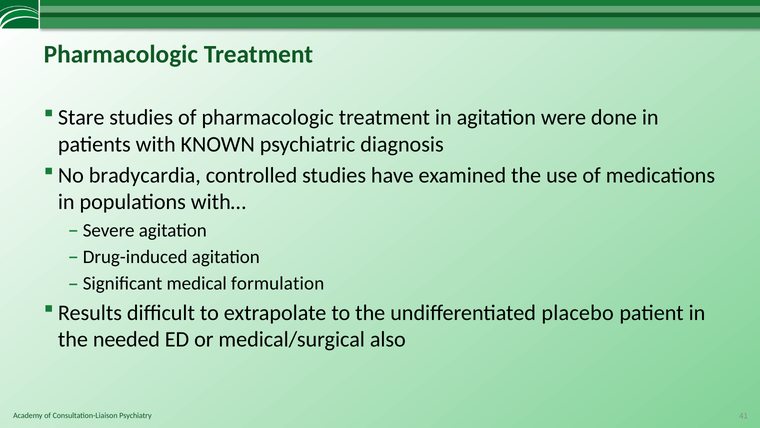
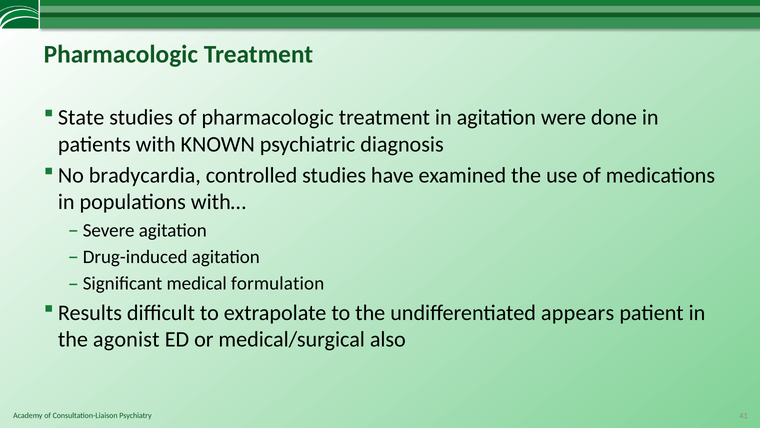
Stare: Stare -> State (81, 117)
placebo: placebo -> appears (578, 313)
needed: needed -> agonist (126, 339)
